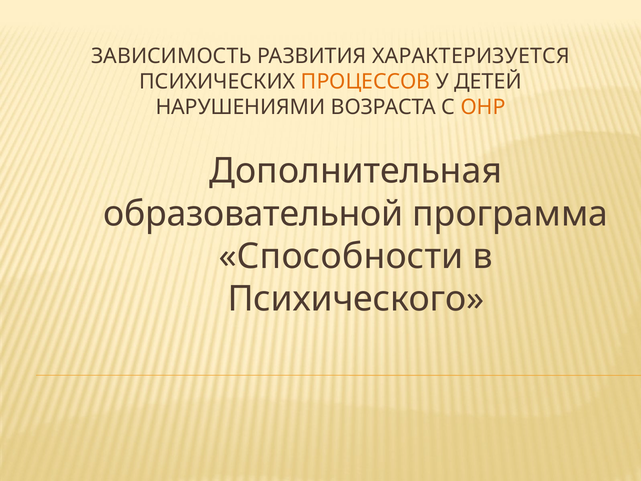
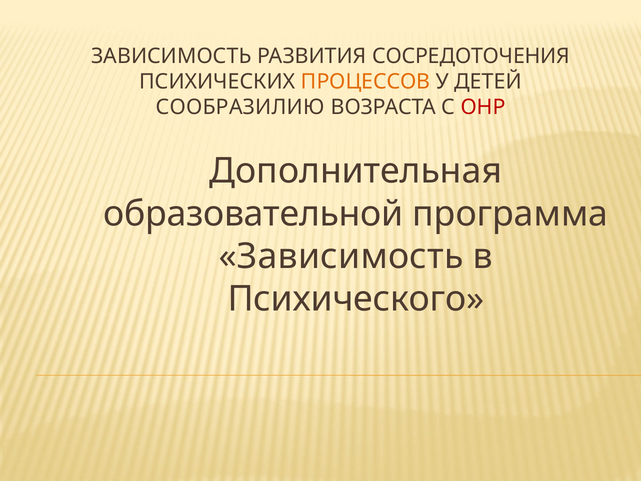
ХАРАКТЕРИЗУЕТСЯ: ХАРАКТЕРИЗУЕТСЯ -> СОСРЕДОТОЧЕНИЯ (471, 56)
НАРУШЕНИЯМИ: НАРУШЕНИЯМИ -> СООБРАЗИЛИЮ (240, 107)
ОНР colour: orange -> red (483, 107)
Способности: Способности -> Зависимость (341, 256)
